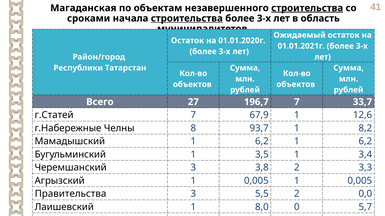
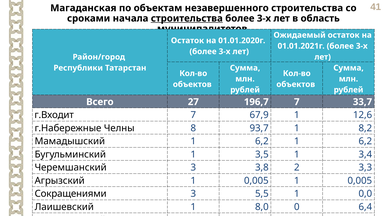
строительства underline: present -> none (307, 8)
г.Статей: г.Статей -> г.Входит (54, 115)
Правительства: Правительства -> Сокращениями (71, 194)
5,5 2: 2 -> 1 (297, 194)
5,7: 5,7 -> 6,4 (365, 207)
